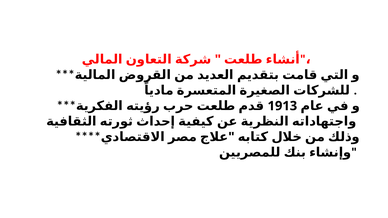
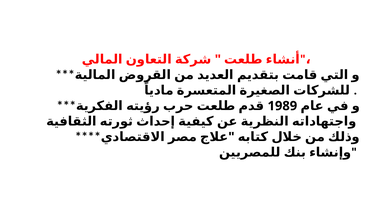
1913: 1913 -> 1989 (282, 106)
